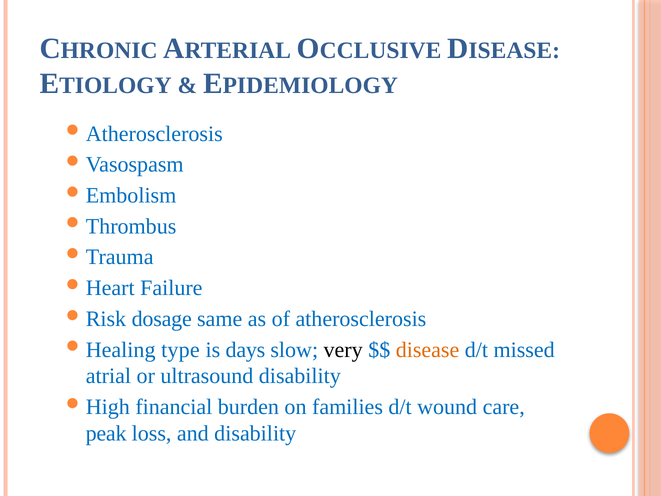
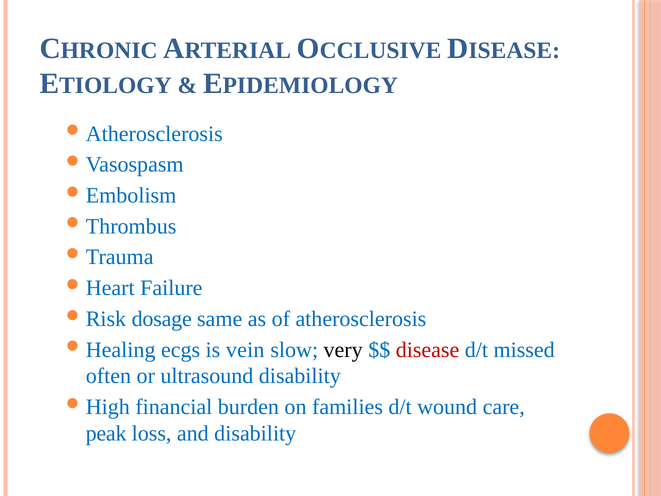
type: type -> ecgs (181, 350)
days: days -> vein (245, 350)
disease colour: orange -> red (428, 350)
atrial: atrial -> often (108, 376)
